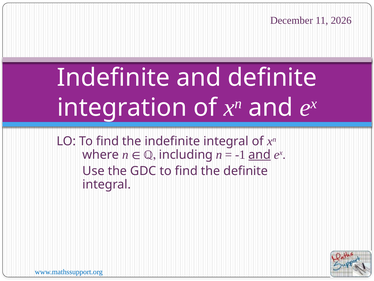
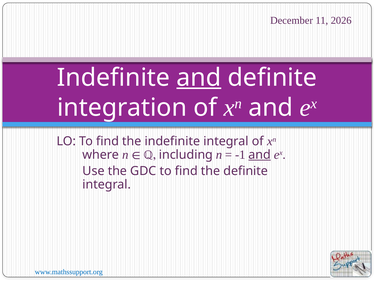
and underline: none -> present (199, 77)
